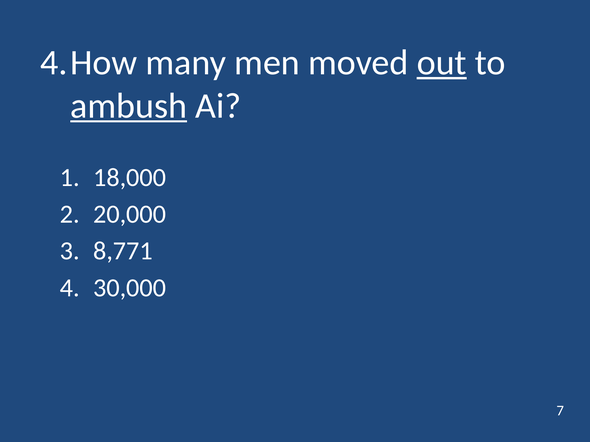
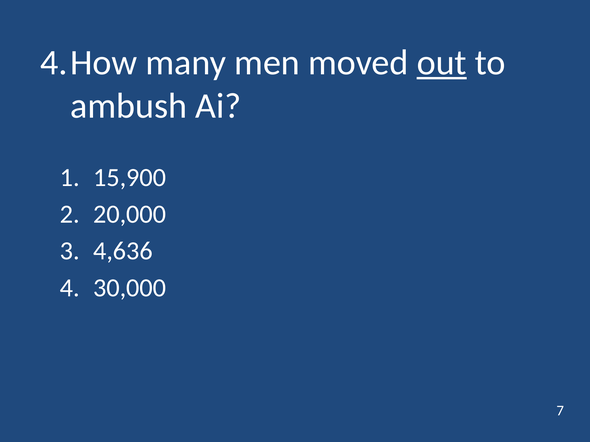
ambush underline: present -> none (129, 106)
18,000: 18,000 -> 15,900 (130, 178)
8,771: 8,771 -> 4,636 (123, 251)
